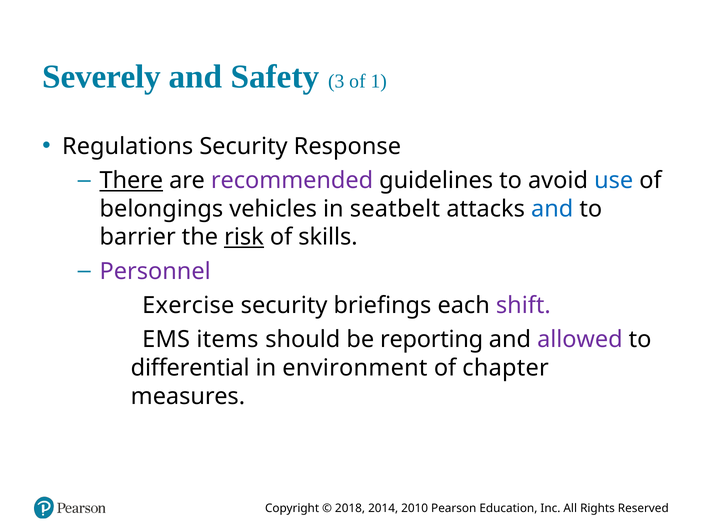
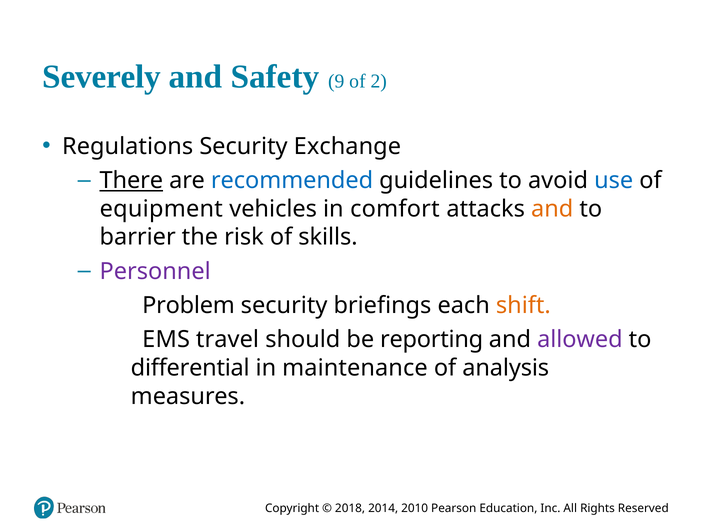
3: 3 -> 9 (336, 81)
1: 1 -> 2 (379, 81)
Response: Response -> Exchange (347, 146)
recommended colour: purple -> blue (292, 181)
belongings: belongings -> equipment (161, 209)
seatbelt: seatbelt -> comfort (395, 209)
and colour: blue -> orange (552, 209)
risk underline: present -> none (244, 237)
Exercise: Exercise -> Problem (189, 305)
shift colour: purple -> orange (523, 305)
items: items -> travel (228, 339)
environment: environment -> maintenance (355, 368)
chapter: chapter -> analysis (506, 368)
